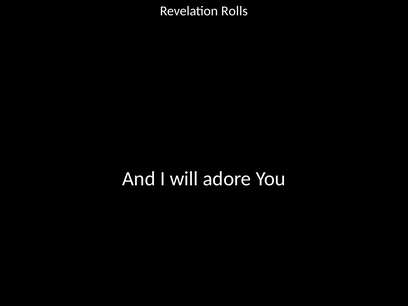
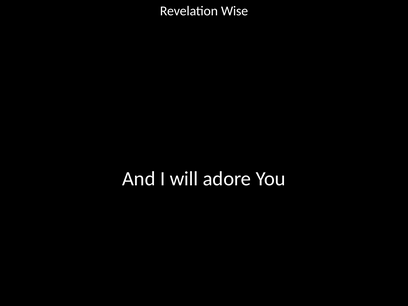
Rolls: Rolls -> Wise (235, 11)
